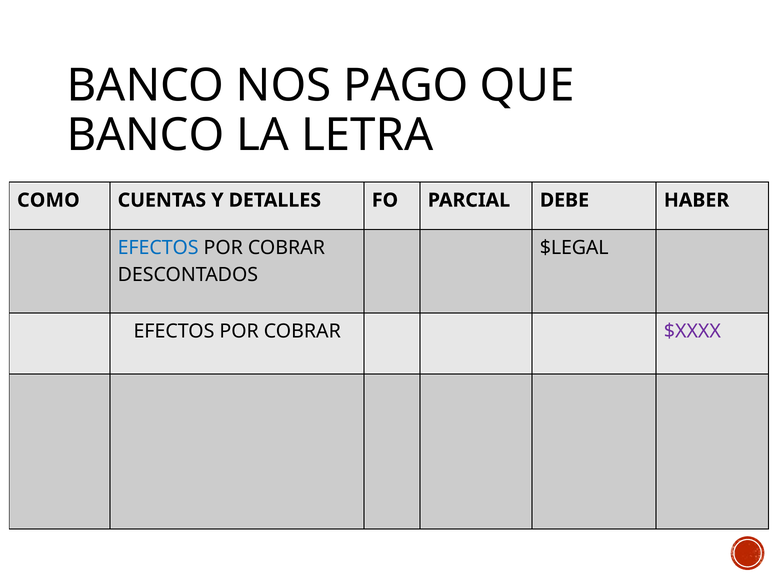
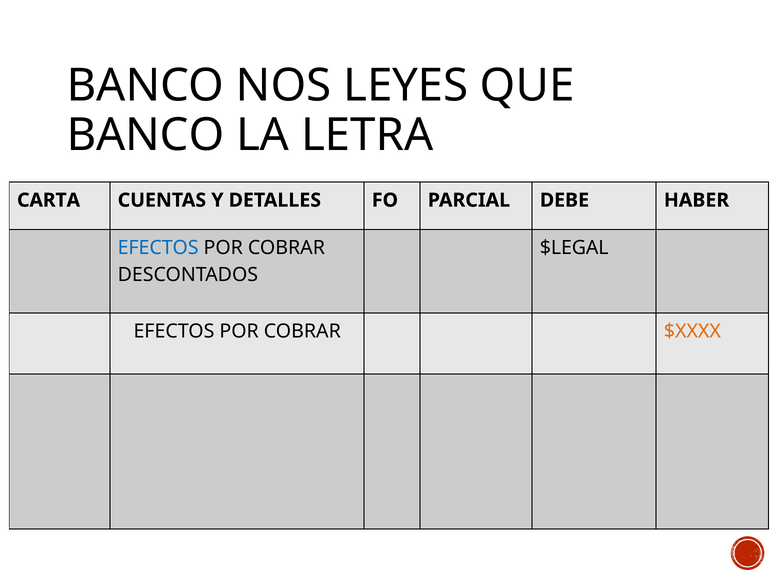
PAGO: PAGO -> LEYES (406, 86)
COMO: COMO -> CARTA (49, 200)
$XXXX colour: purple -> orange (692, 331)
